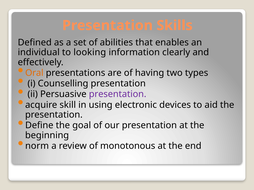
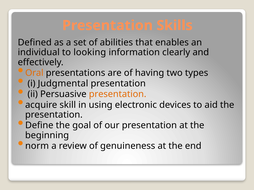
Counselling: Counselling -> Judgmental (63, 84)
presentation colour: purple -> orange (118, 94)
monotonous: monotonous -> genuineness (128, 146)
